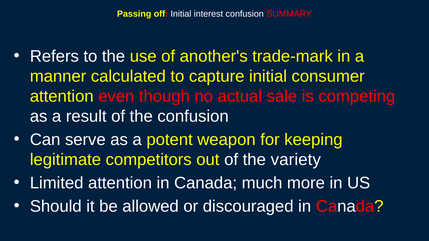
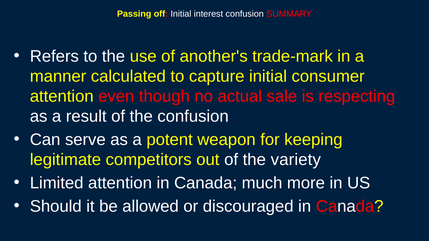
competing: competing -> respecting (357, 96)
